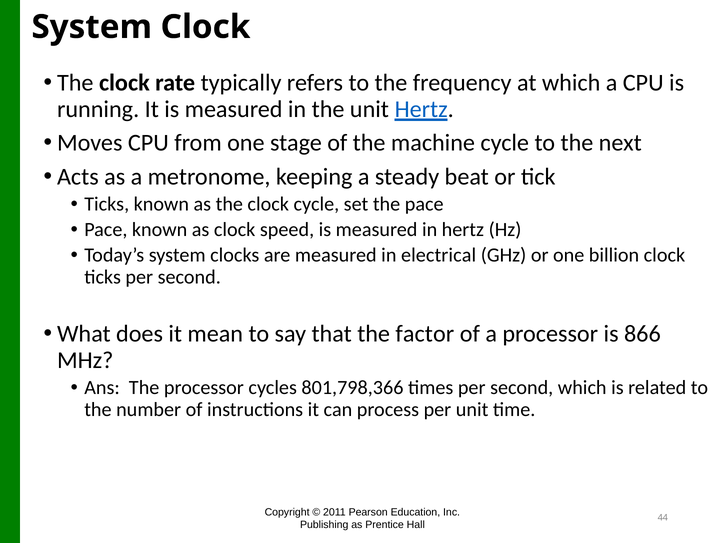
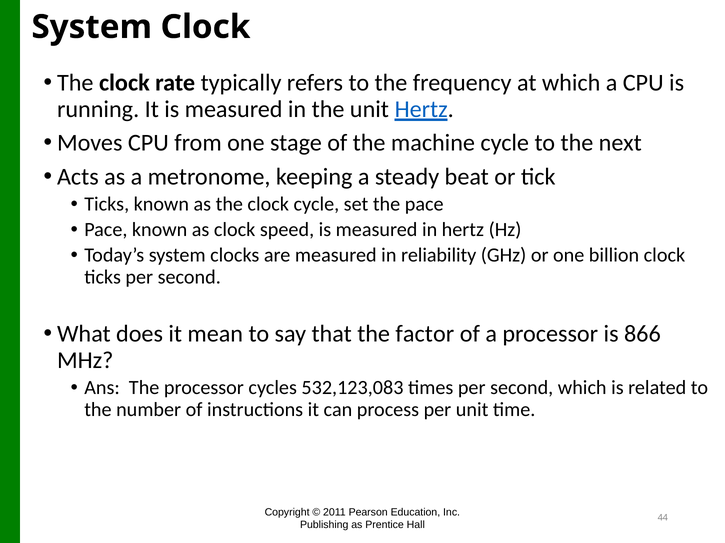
electrical: electrical -> reliability (439, 256)
801,798,366: 801,798,366 -> 532,123,083 (352, 388)
